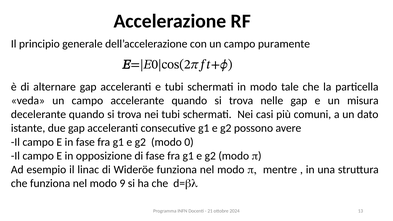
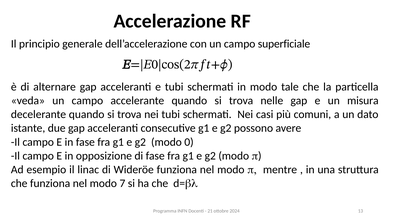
puramente: puramente -> superficiale (284, 44)
9: 9 -> 7 (122, 183)
